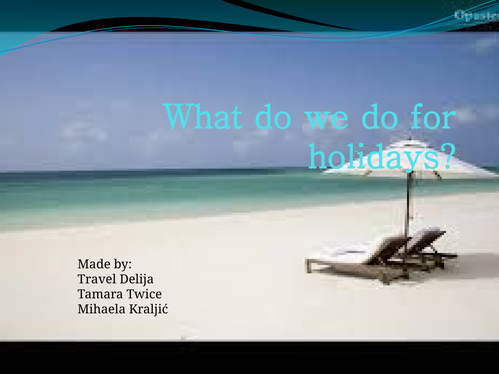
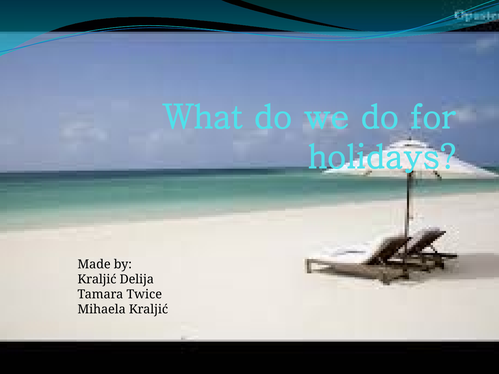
Travel: Travel -> Kraljić (97, 280)
